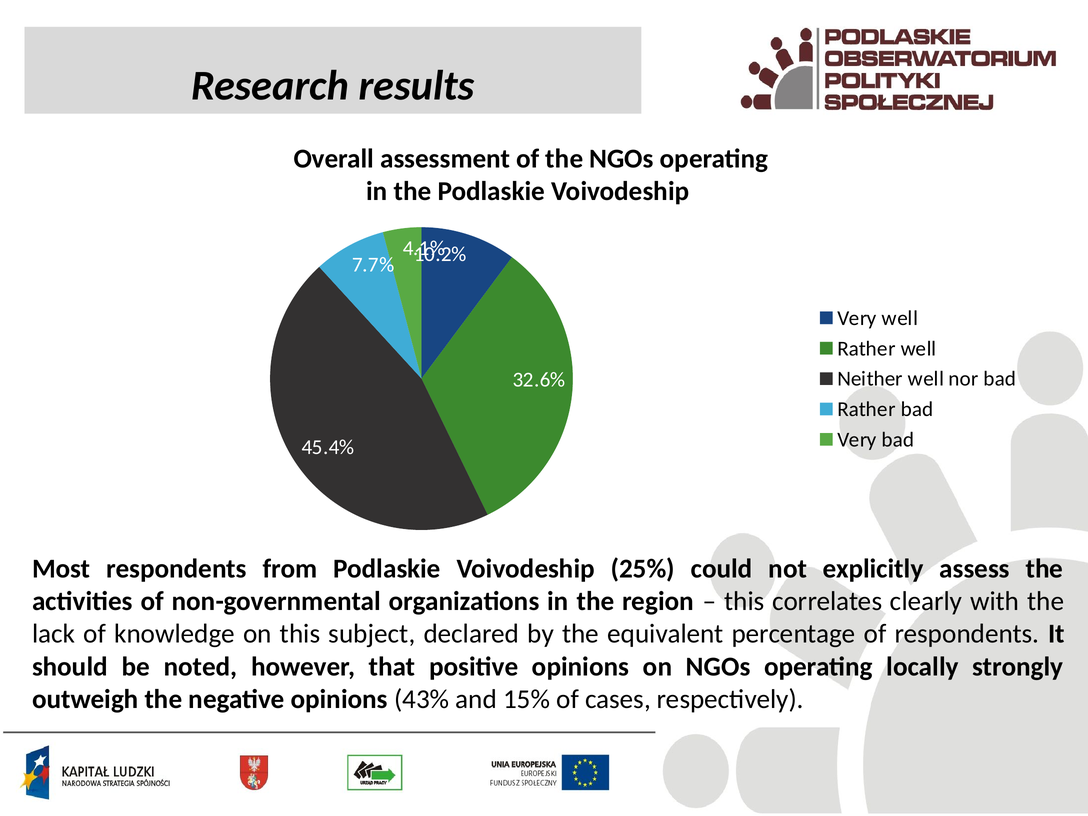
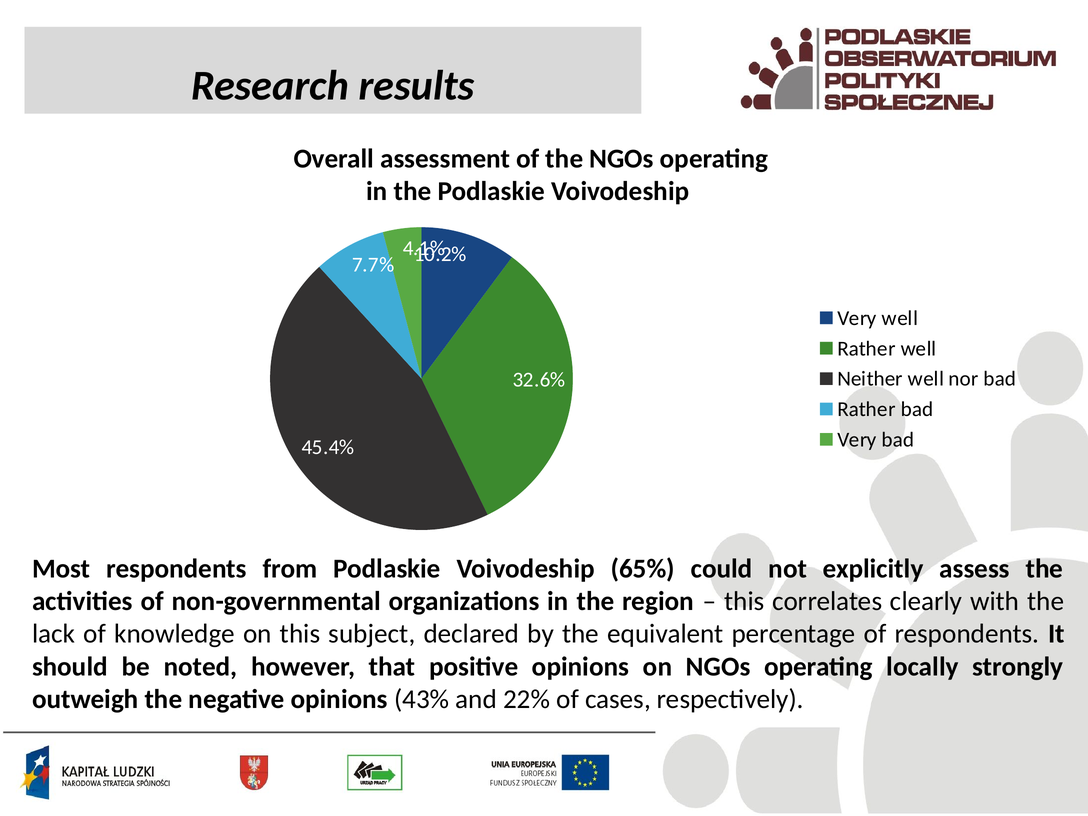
25%: 25% -> 65% (643, 569)
15%: 15% -> 22% (527, 699)
